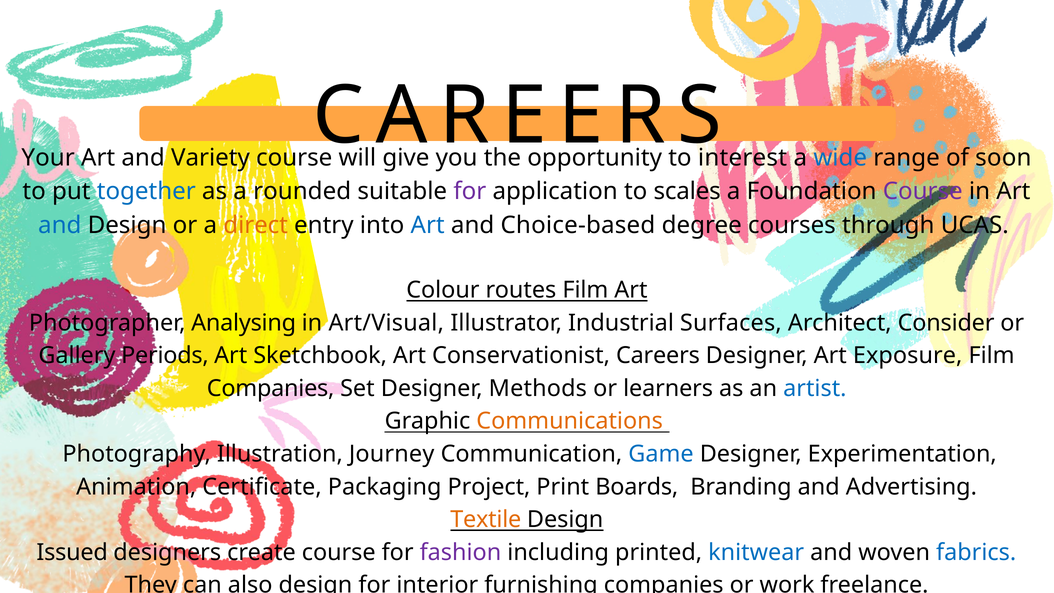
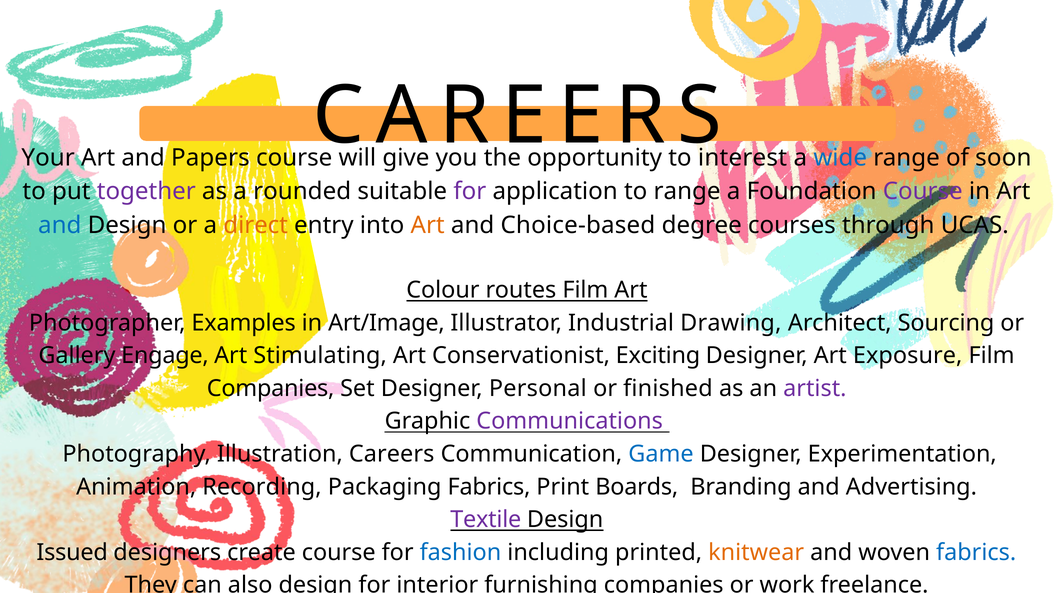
Variety: Variety -> Papers (210, 158)
together colour: blue -> purple (146, 191)
to scales: scales -> range (687, 191)
Art colour: blue -> orange (428, 225)
Analysing: Analysing -> Examples (244, 323)
Art/Visual: Art/Visual -> Art/Image (386, 323)
Surfaces: Surfaces -> Drawing (731, 323)
Consider: Consider -> Sourcing (946, 323)
Periods: Periods -> Engage (165, 356)
Sketchbook: Sketchbook -> Stimulating (320, 356)
Conservationist Careers: Careers -> Exciting (658, 356)
Methods: Methods -> Personal (538, 388)
learners: learners -> finished (668, 388)
artist colour: blue -> purple (815, 388)
Communications colour: orange -> purple (570, 421)
Illustration Journey: Journey -> Careers (392, 454)
Certificate: Certificate -> Recording (262, 487)
Packaging Project: Project -> Fabrics (489, 487)
Textile colour: orange -> purple (486, 520)
fashion colour: purple -> blue (460, 552)
knitwear colour: blue -> orange (756, 552)
